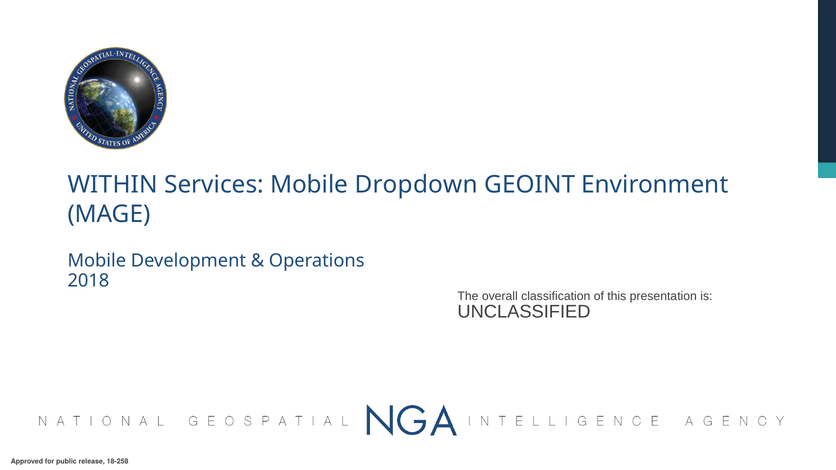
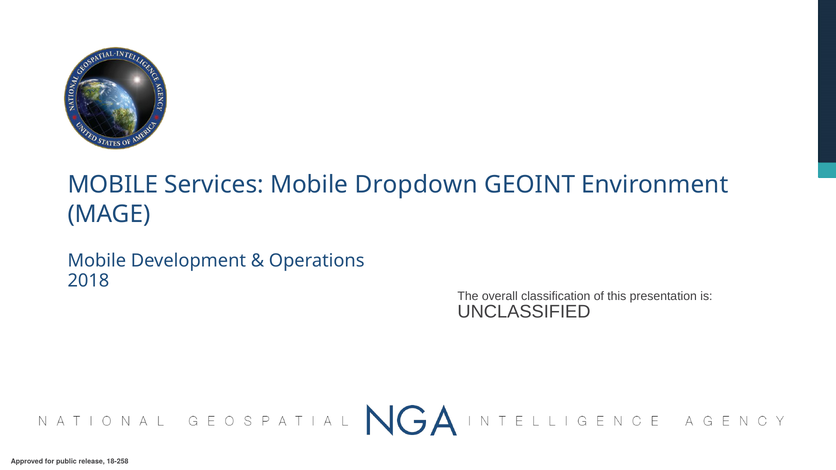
WITHIN: WITHIN -> MOBILE (113, 185)
